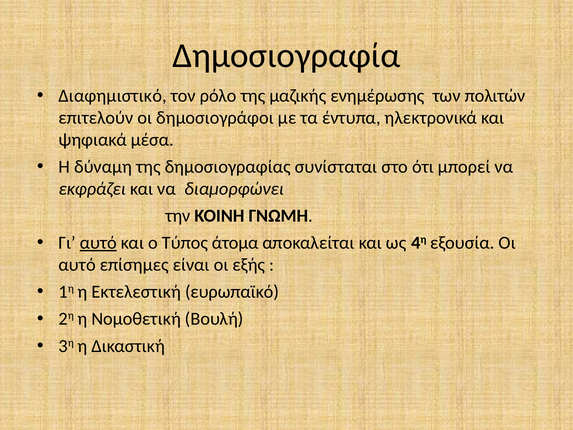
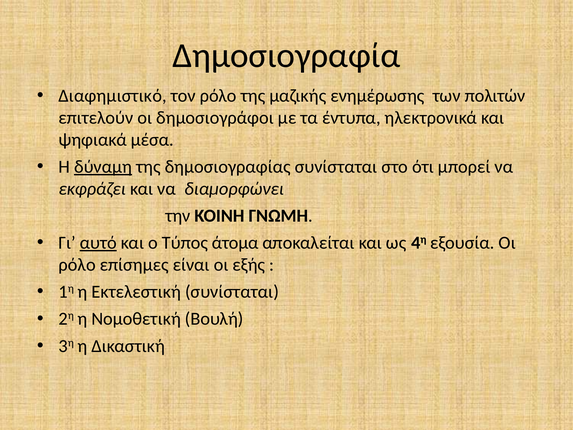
δύναμη underline: none -> present (103, 167)
αυτό: αυτό -> ρόλο (77, 265)
Εκτελεστική ευρωπαϊκό: ευρωπαϊκό -> συνίσταται (232, 292)
